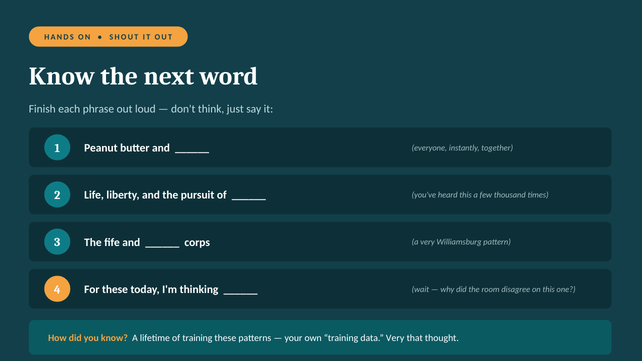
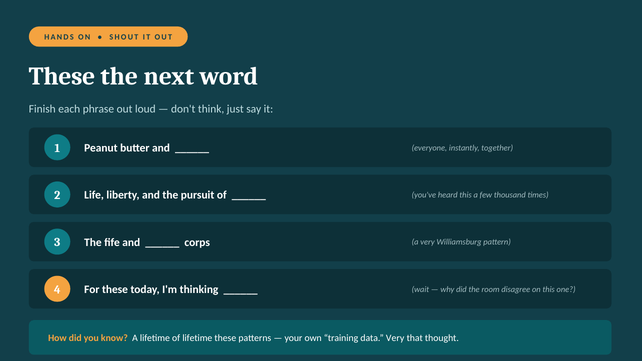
Know: Know -> These (62, 76)
of training: training -> lifetime (197, 338)
